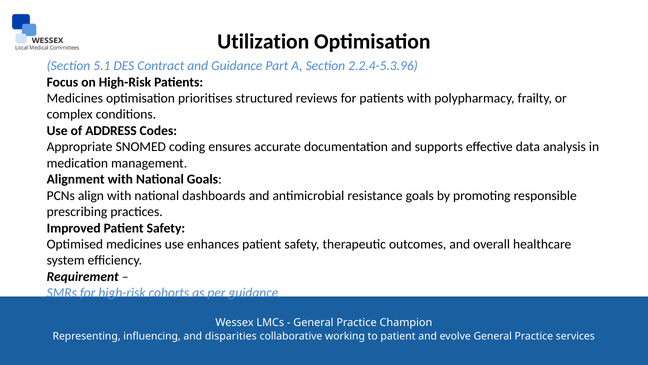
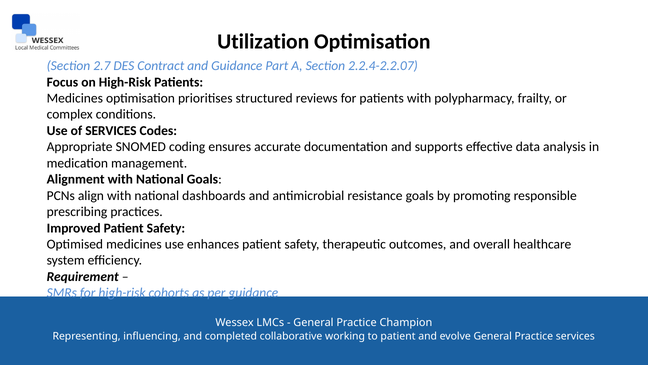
5.1: 5.1 -> 2.7 (102, 66)
2.2.4-5.3.96: 2.2.4-5.3.96 -> 2.2.4-2.2.07 (383, 66)
of ADDRESS: ADDRESS -> SERVICES (111, 131)
disparities: disparities -> completed (231, 336)
